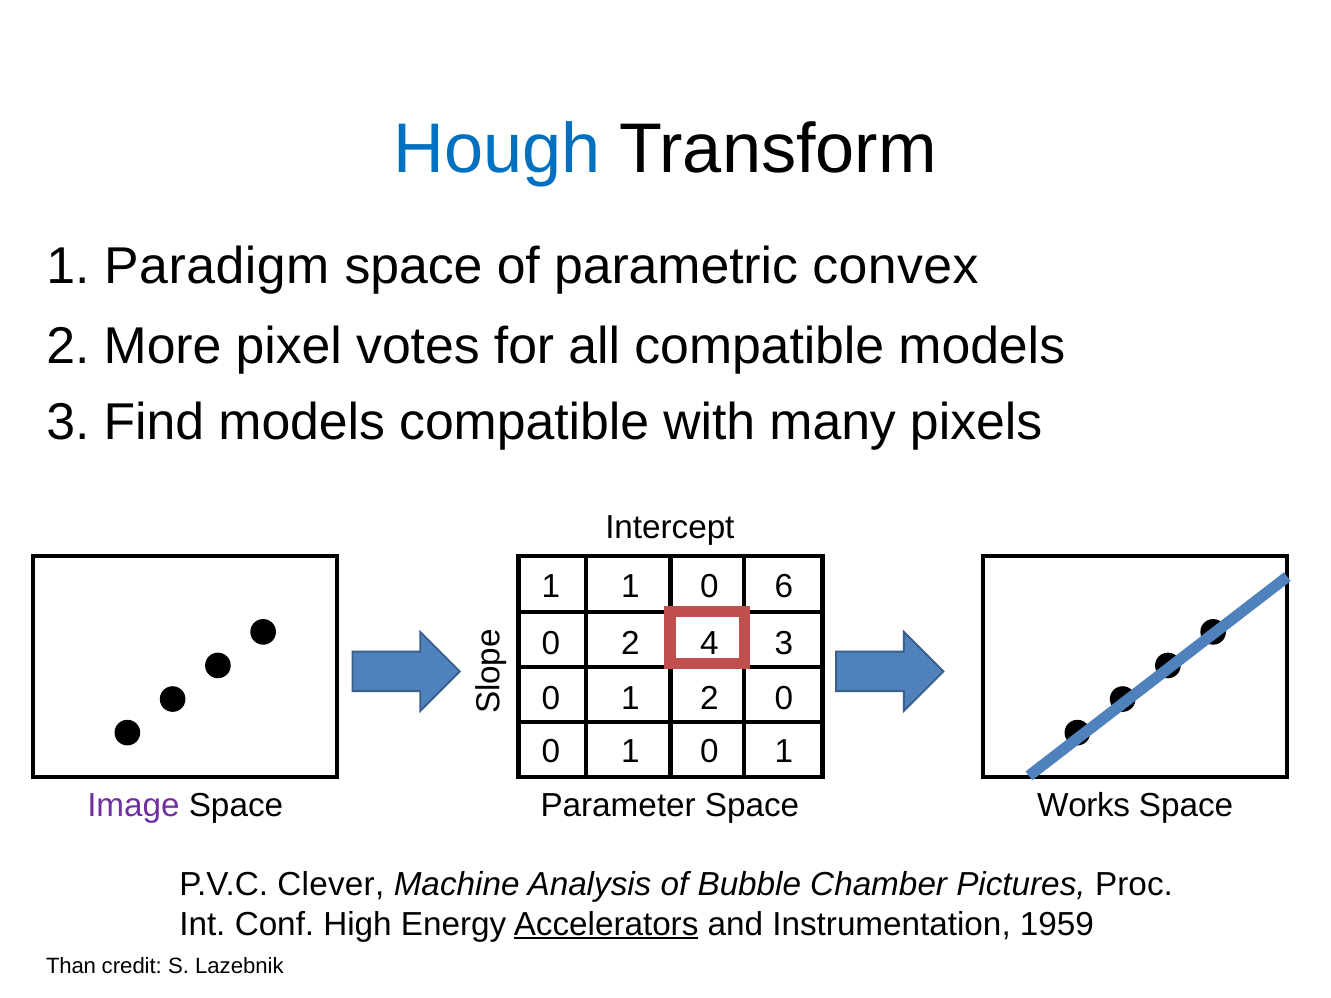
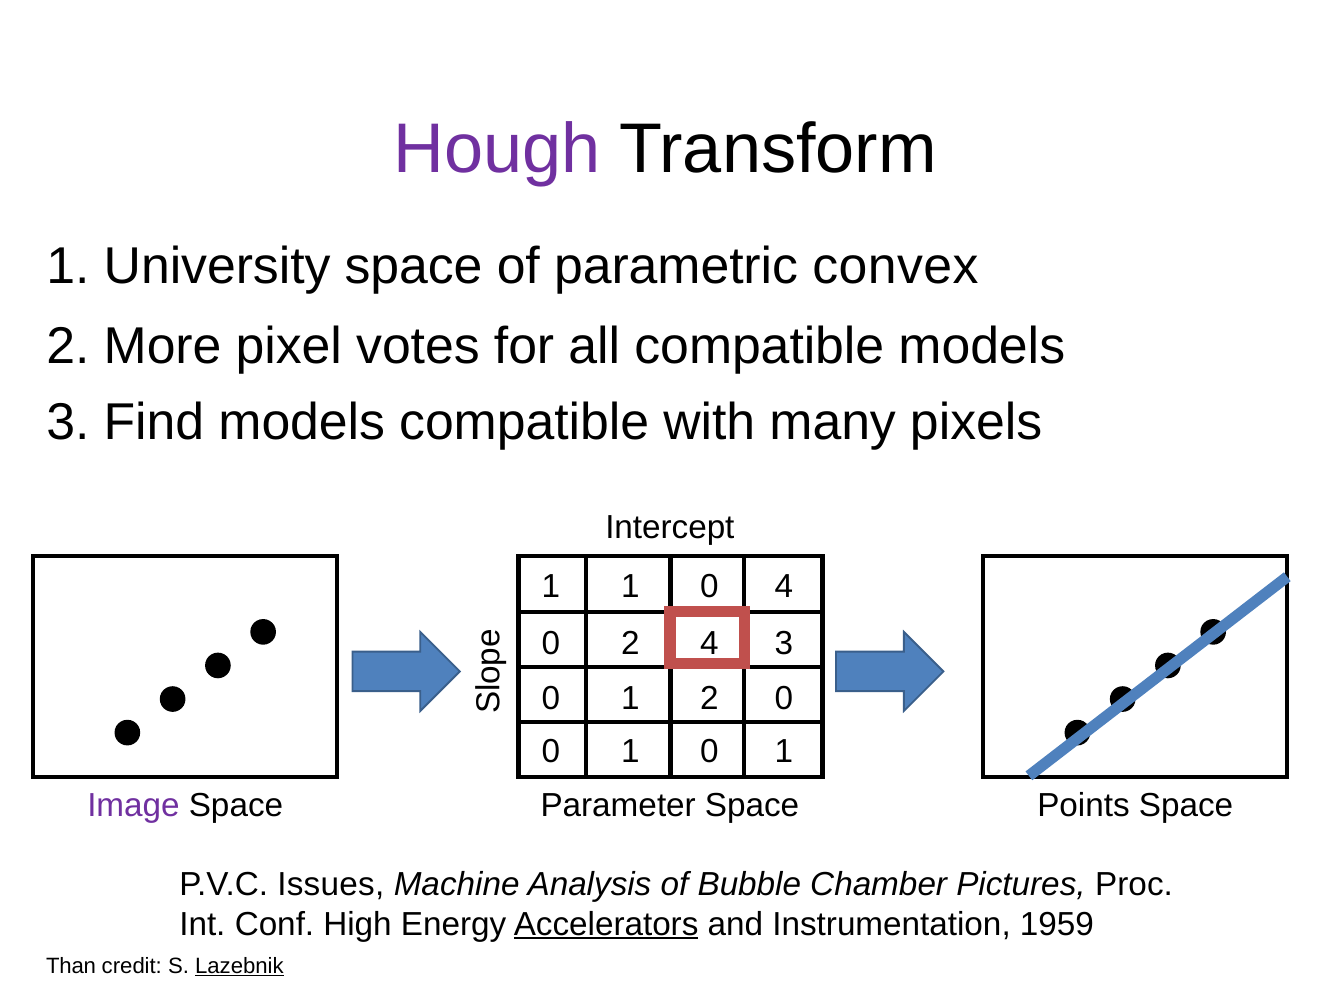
Hough colour: blue -> purple (497, 149)
Paradigm: Paradigm -> University (217, 267)
6: 6 -> 4 (784, 587)
Works: Works -> Points (1084, 806)
Clever: Clever -> Issues (331, 884)
Lazebnik underline: none -> present (239, 966)
